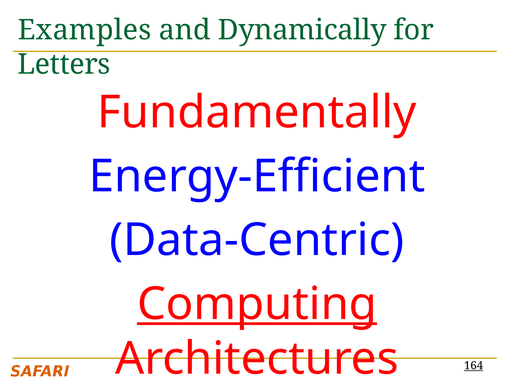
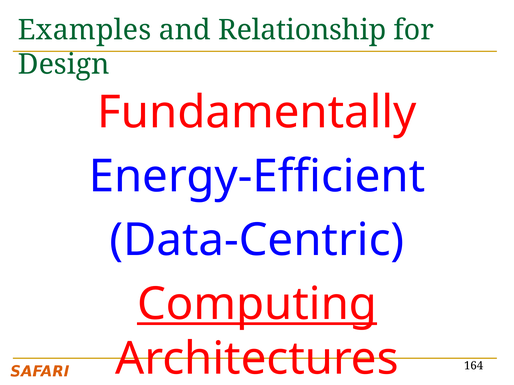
Dynamically: Dynamically -> Relationship (302, 30)
Letters: Letters -> Design (64, 65)
164 underline: present -> none (474, 366)
